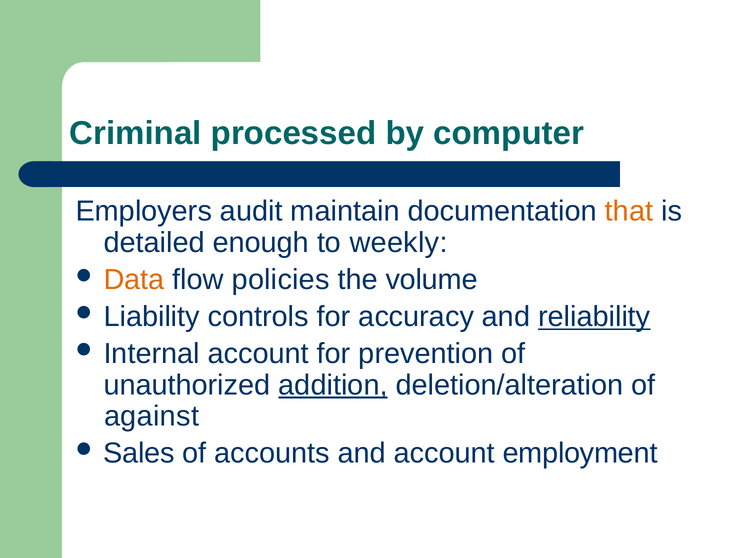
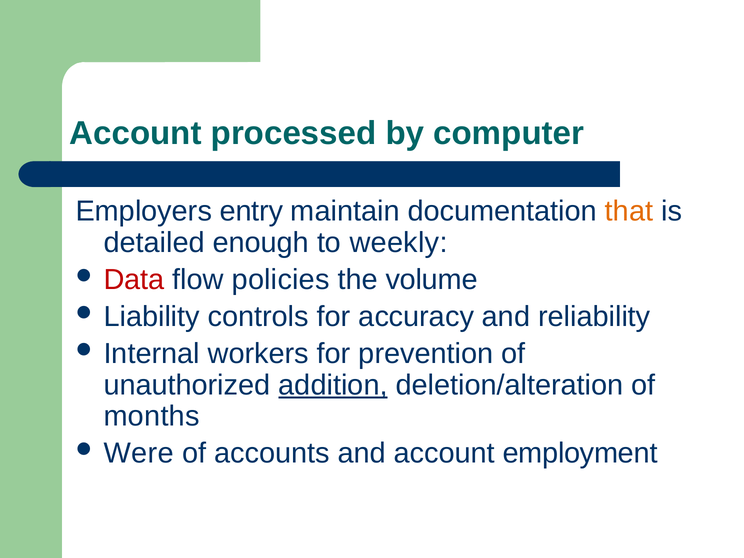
Criminal: Criminal -> Account (136, 133)
audit: audit -> entry (251, 211)
Data colour: orange -> red (134, 280)
reliability underline: present -> none (594, 317)
Internal account: account -> workers (258, 354)
against: against -> months (152, 416)
Sales: Sales -> Were (139, 453)
